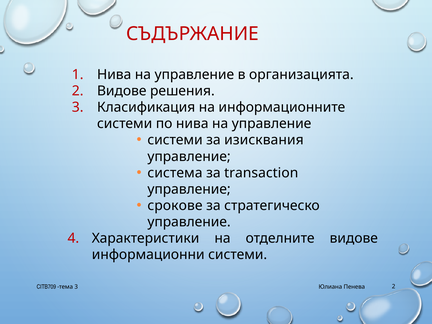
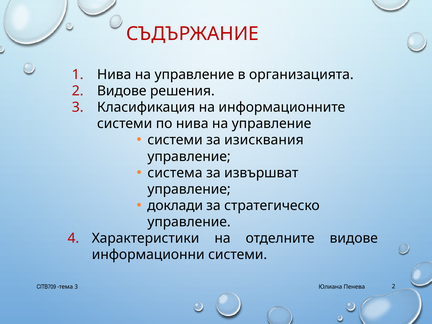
transaction: transaction -> извършват (261, 173)
срокове: срокове -> доклади (175, 206)
